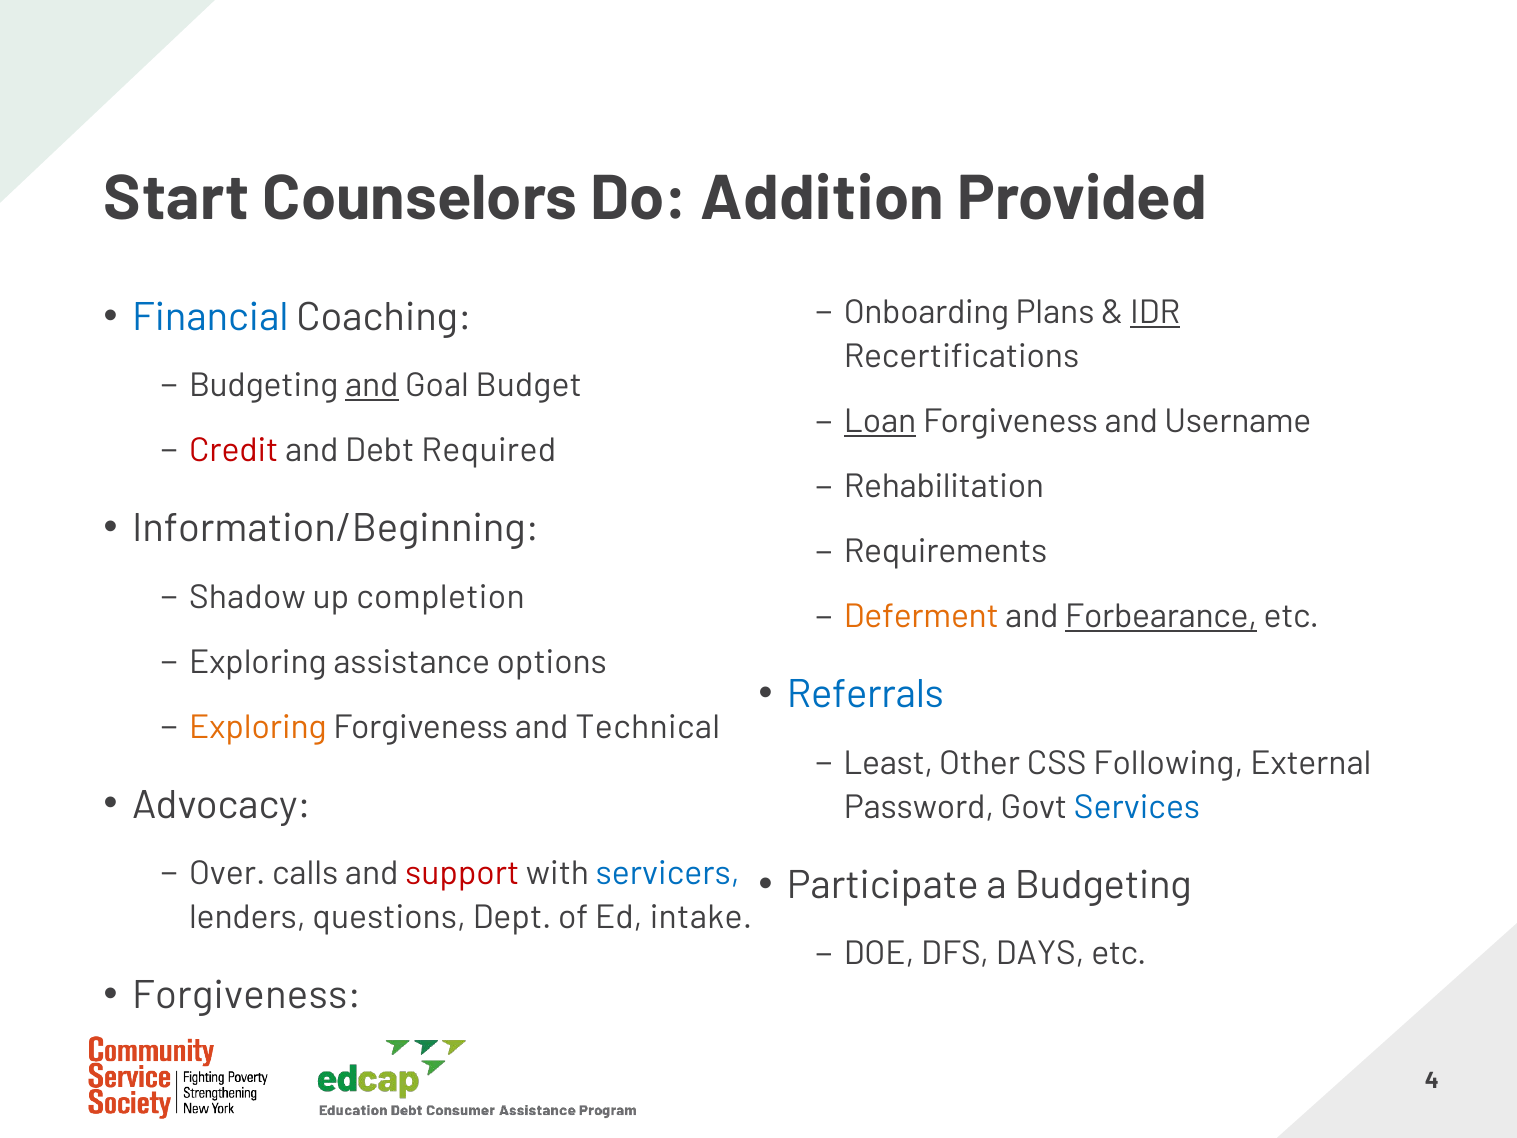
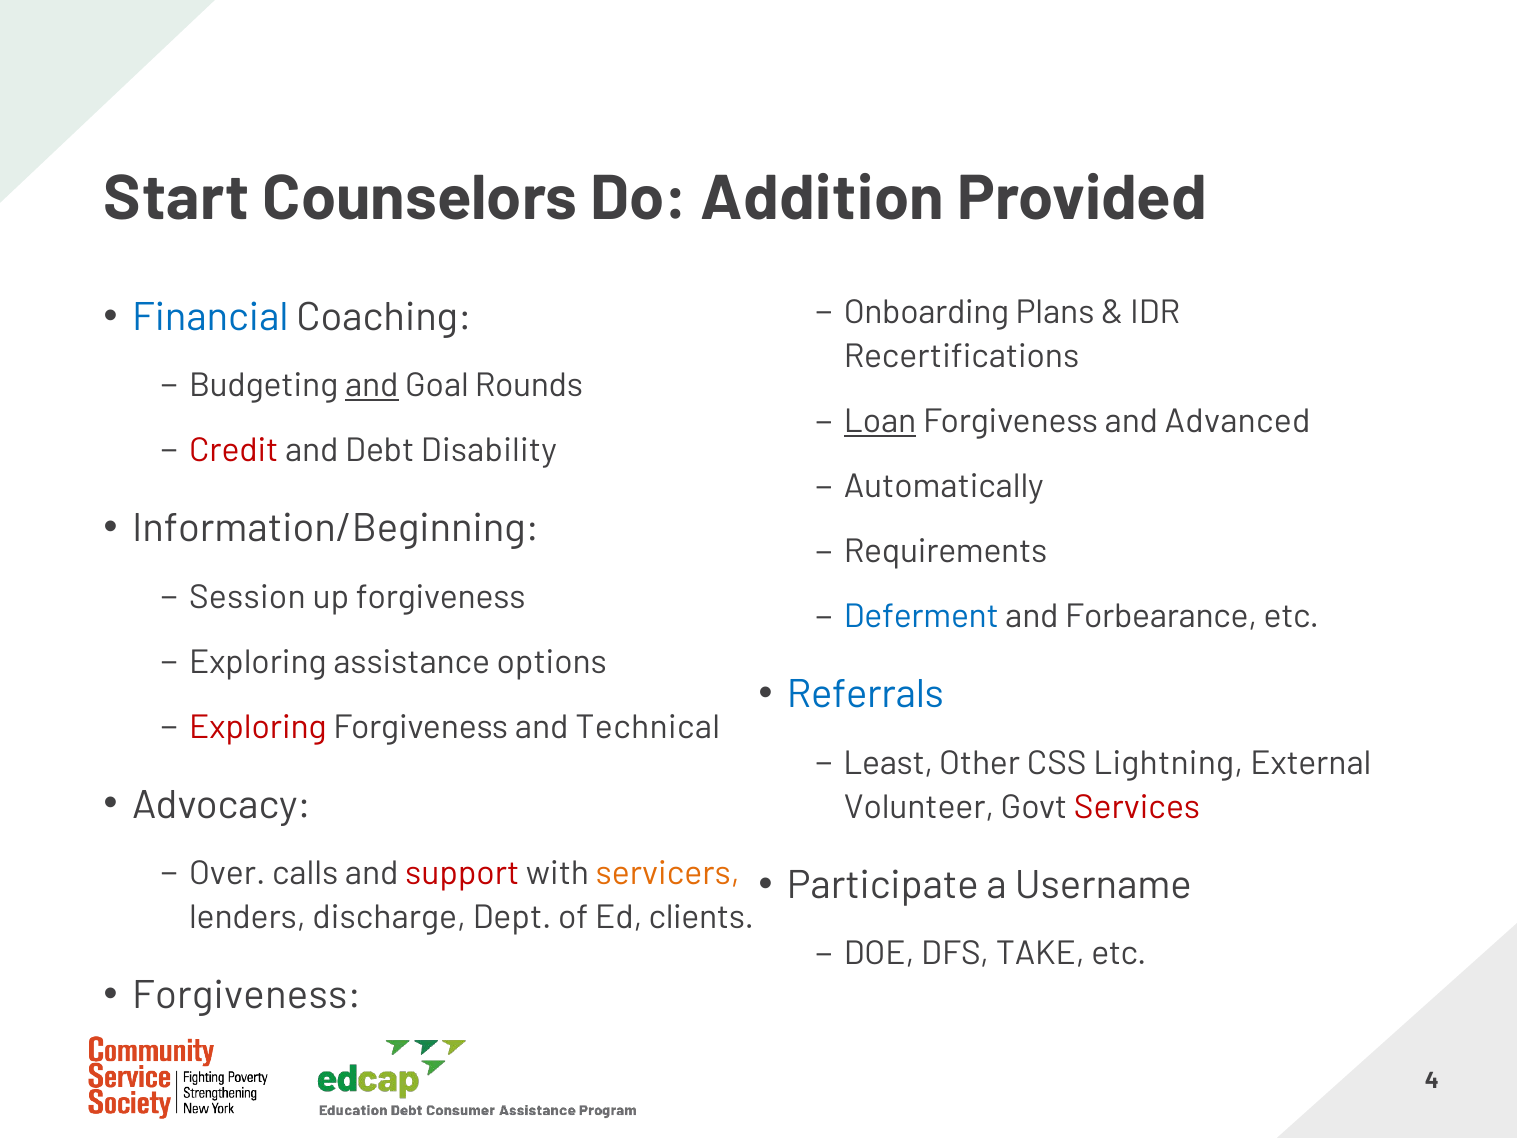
IDR underline: present -> none (1155, 312)
Budget: Budget -> Rounds (529, 386)
Username: Username -> Advanced (1238, 422)
Required: Required -> Disability (489, 451)
Rehabilitation: Rehabilitation -> Automatically (944, 487)
Shadow: Shadow -> Session (247, 597)
up completion: completion -> forgiveness (441, 597)
Deferment colour: orange -> blue (921, 617)
Forbearance underline: present -> none (1161, 617)
Exploring colour: orange -> red (258, 727)
Following: Following -> Lightning (1168, 763)
Password: Password -> Volunteer (919, 807)
Services colour: blue -> red (1137, 807)
servicers colour: blue -> orange (668, 873)
a Budgeting: Budgeting -> Username (1103, 885)
questions: questions -> discharge (389, 918)
intake: intake -> clients (701, 918)
DAYS: DAYS -> TAKE (1040, 954)
